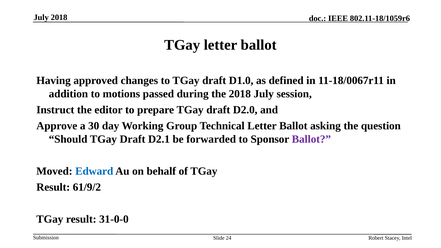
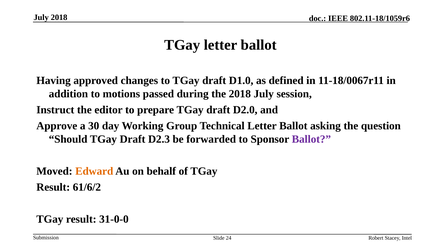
D2.1: D2.1 -> D2.3 (159, 139)
Edward colour: blue -> orange (94, 171)
61/9/2: 61/9/2 -> 61/6/2 (87, 187)
